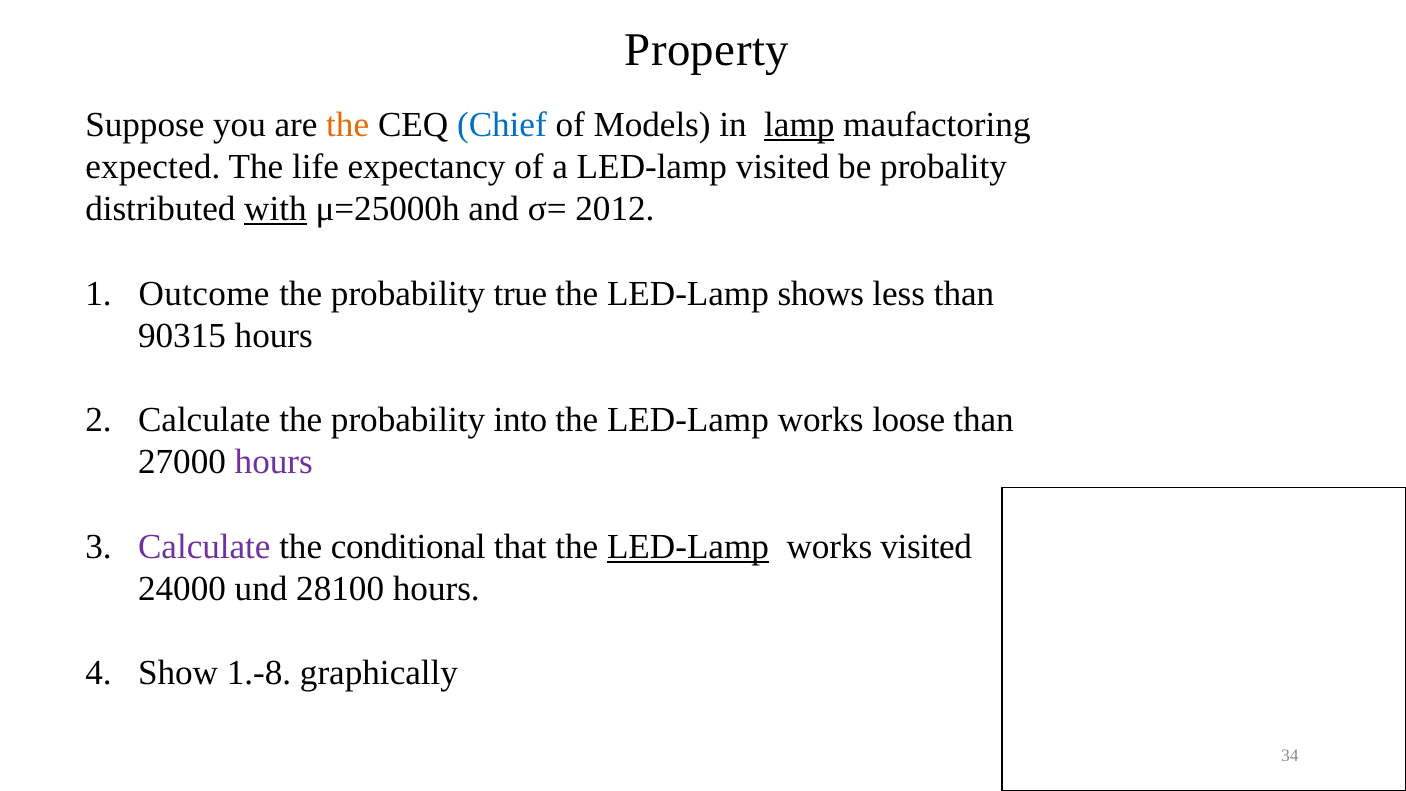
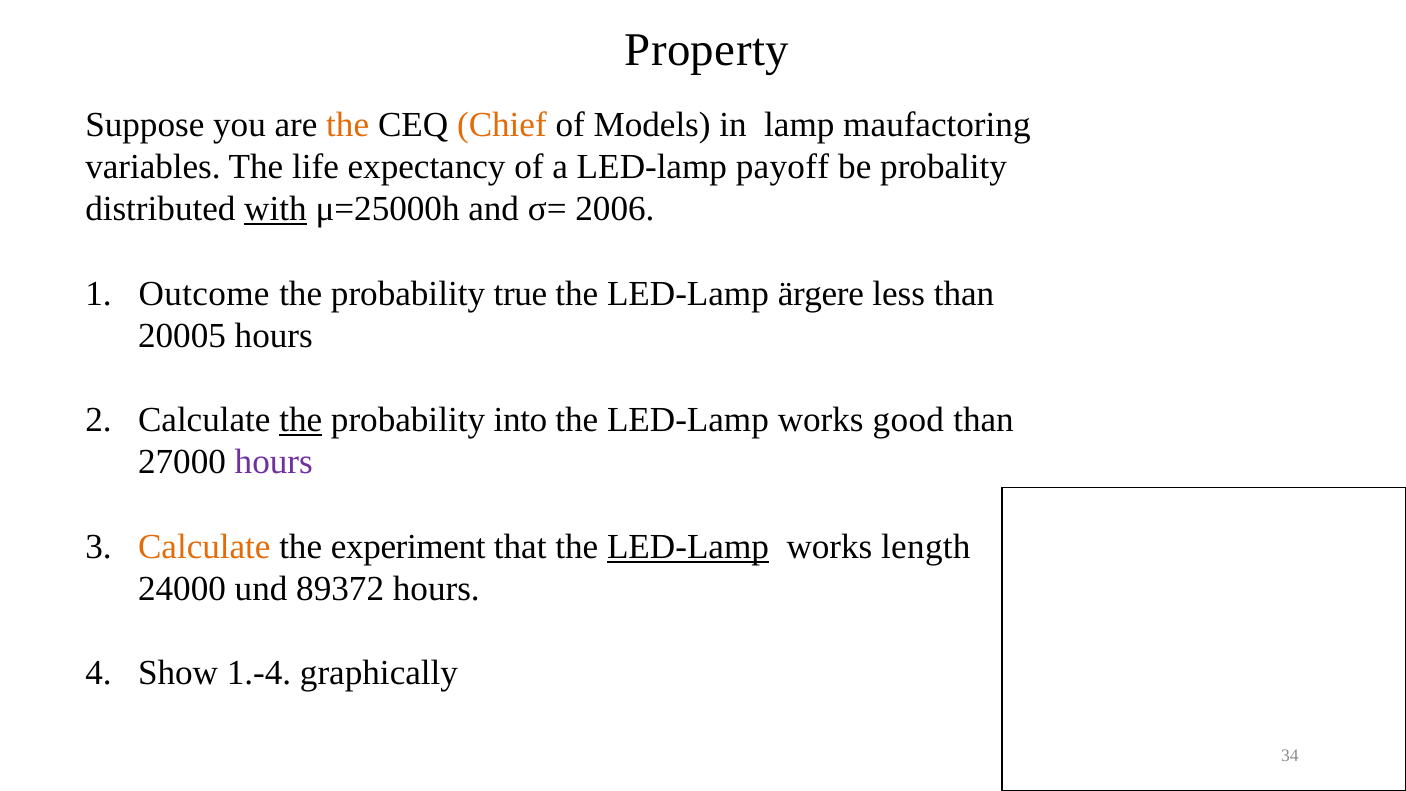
Chief colour: blue -> orange (502, 125)
lamp underline: present -> none (799, 125)
expected: expected -> variables (153, 167)
LED-lamp visited: visited -> payoff (782, 167)
2012: 2012 -> 2006 (615, 209)
shows: shows -> ärgere (821, 293)
90315: 90315 -> 20005 (182, 336)
the underline: none -> present (301, 420)
loose: loose -> good (908, 420)
Calculate colour: purple -> orange (204, 547)
conditional: conditional -> experiment (408, 547)
works visited: visited -> length (926, 547)
28100: 28100 -> 89372 (340, 589)
1.-8: 1.-8 -> 1.-4 (259, 673)
